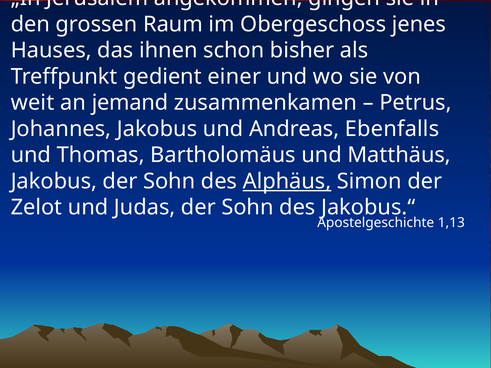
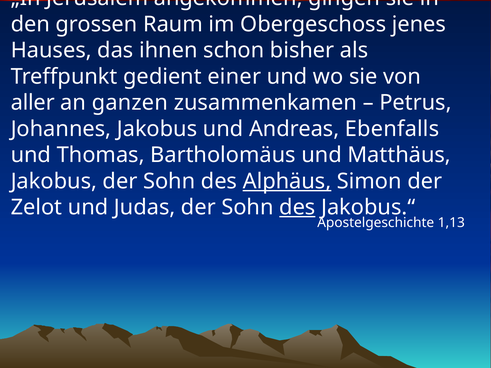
weit: weit -> aller (33, 103)
jemand: jemand -> ganzen (130, 103)
des underline: none -> present (297, 208)
